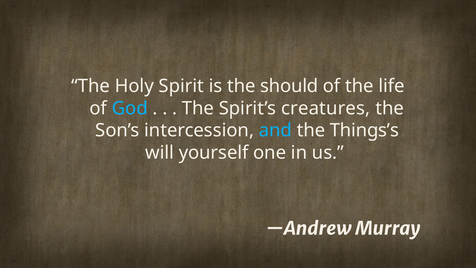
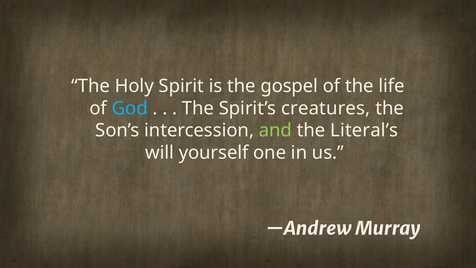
should: should -> gospel (289, 86)
and colour: light blue -> light green (275, 130)
Things’s: Things’s -> Literal’s (364, 130)
